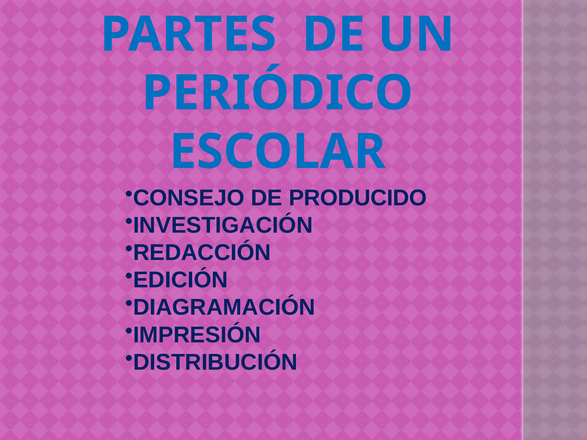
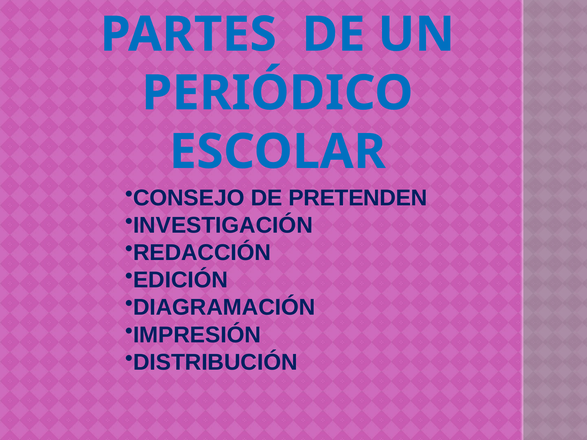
PRODUCIDO: PRODUCIDO -> PRETENDEN (358, 198)
